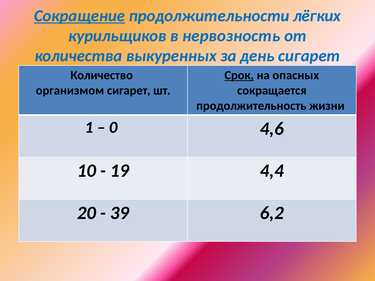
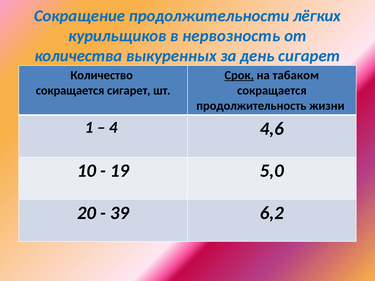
Сокращение underline: present -> none (80, 16)
опасных: опасных -> табаком (296, 75)
организмом: организмом -> сокращается (70, 90)
0: 0 -> 4 (113, 127)
4,4: 4,4 -> 5,0 (272, 171)
